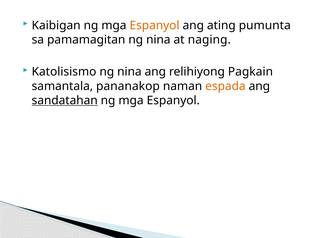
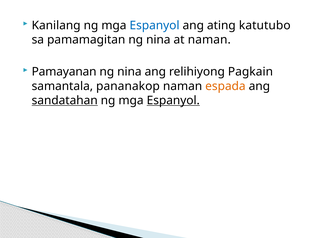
Kaibigan: Kaibigan -> Kanilang (56, 25)
Espanyol colour: orange -> blue (155, 25)
pumunta: pumunta -> katutubo (265, 25)
at naging: naging -> naman (209, 40)
Katolisismo: Katolisismo -> Pamayanan (64, 72)
Espanyol underline: none -> present (173, 100)
